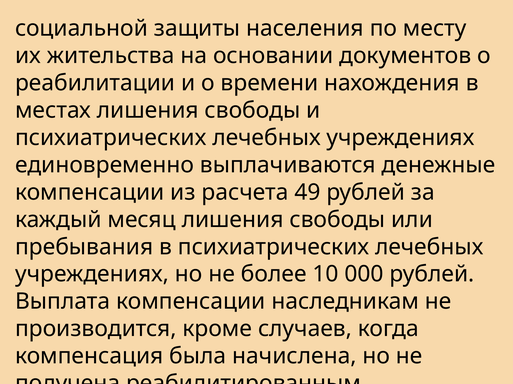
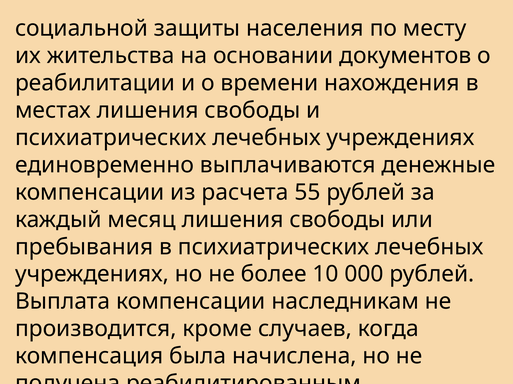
49: 49 -> 55 (307, 193)
